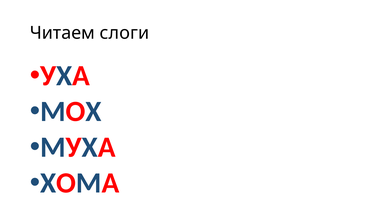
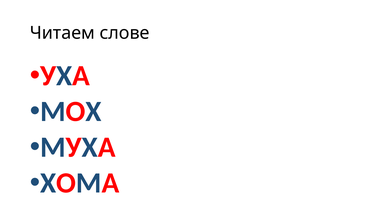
слоги: слоги -> слове (125, 33)
